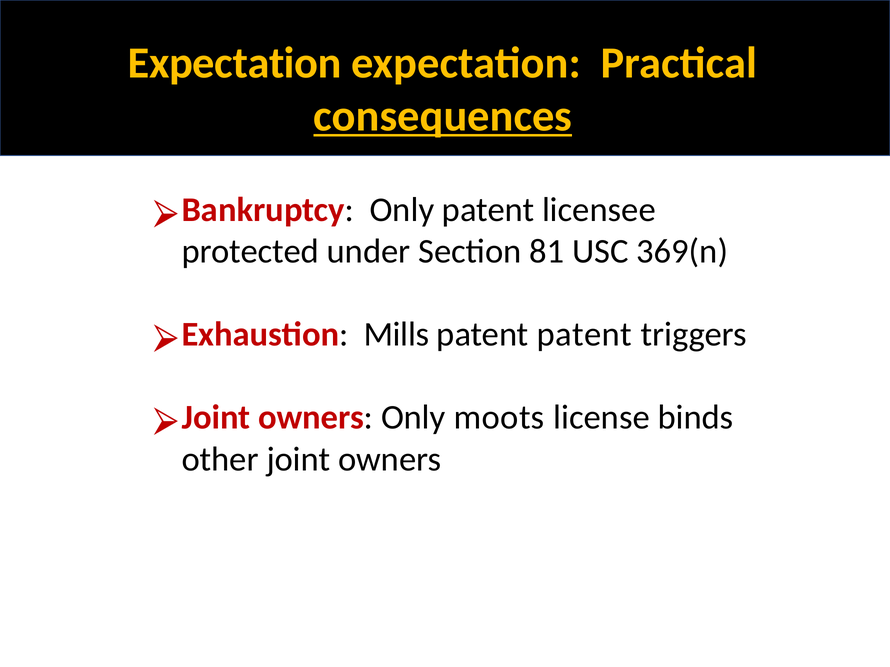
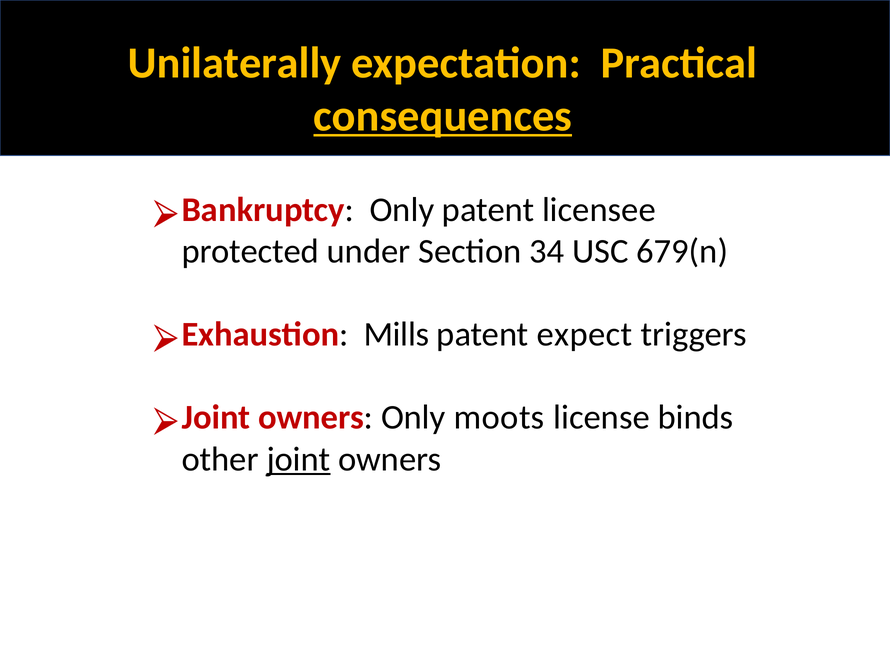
Expectation: Expectation -> Unilaterally (235, 63)
81: 81 -> 34 (547, 252)
369(n: 369(n -> 679(n (682, 252)
patent patent: patent -> expect (584, 335)
joint underline: none -> present (298, 459)
